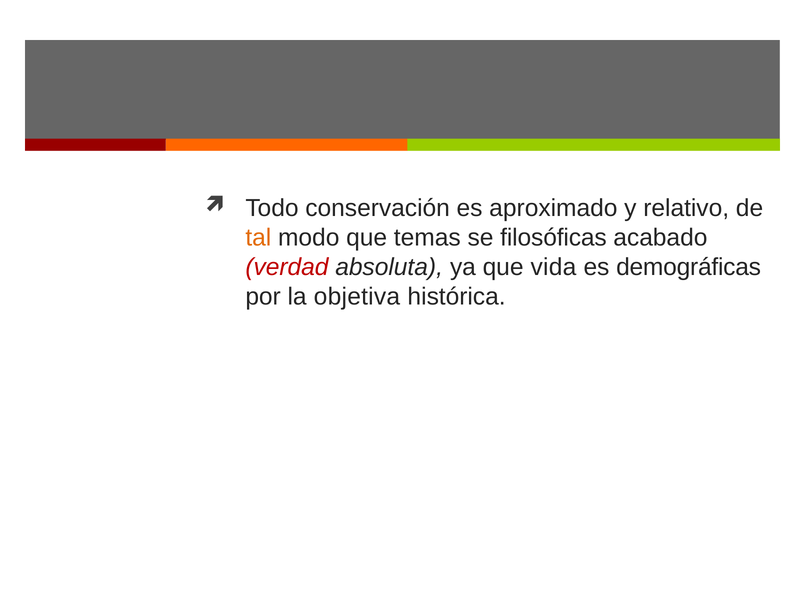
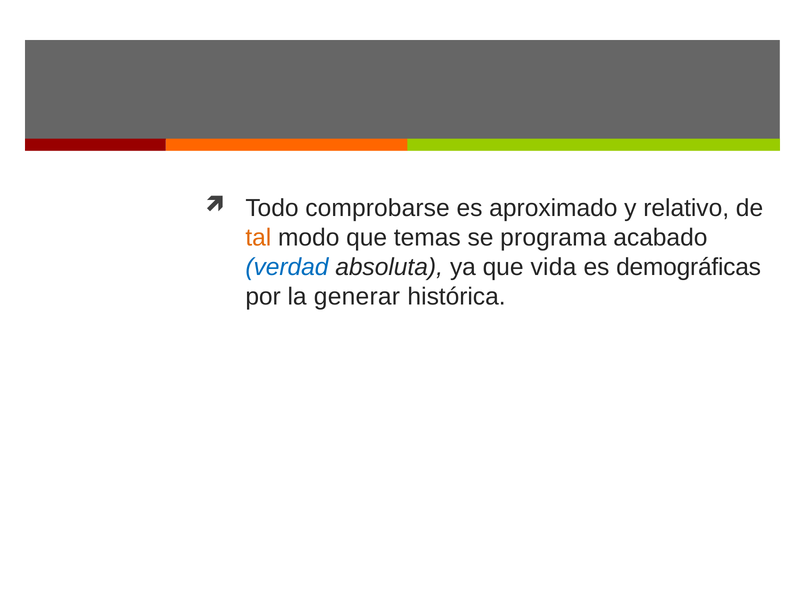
conservación: conservación -> comprobarse (378, 208)
filosóficas: filosóficas -> programa (553, 238)
verdad colour: red -> blue (287, 267)
objetiva: objetiva -> generar (357, 297)
